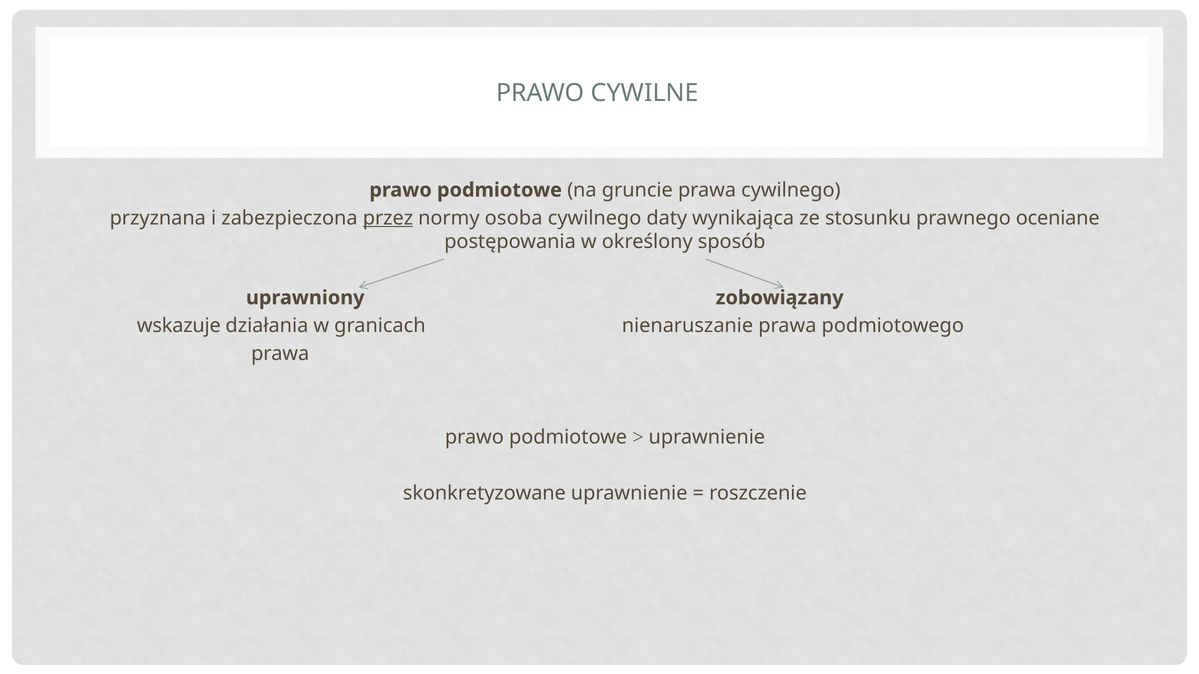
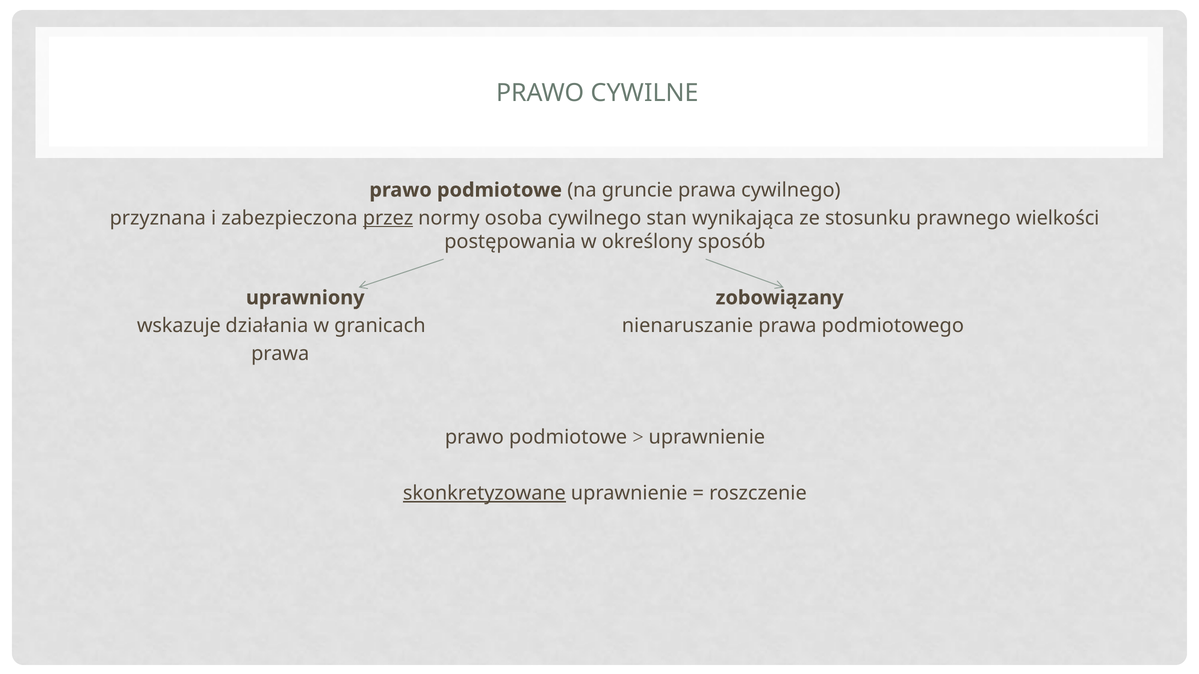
daty: daty -> stan (667, 218)
oceniane: oceniane -> wielkości (1058, 218)
skonkretyzowane underline: none -> present (484, 493)
